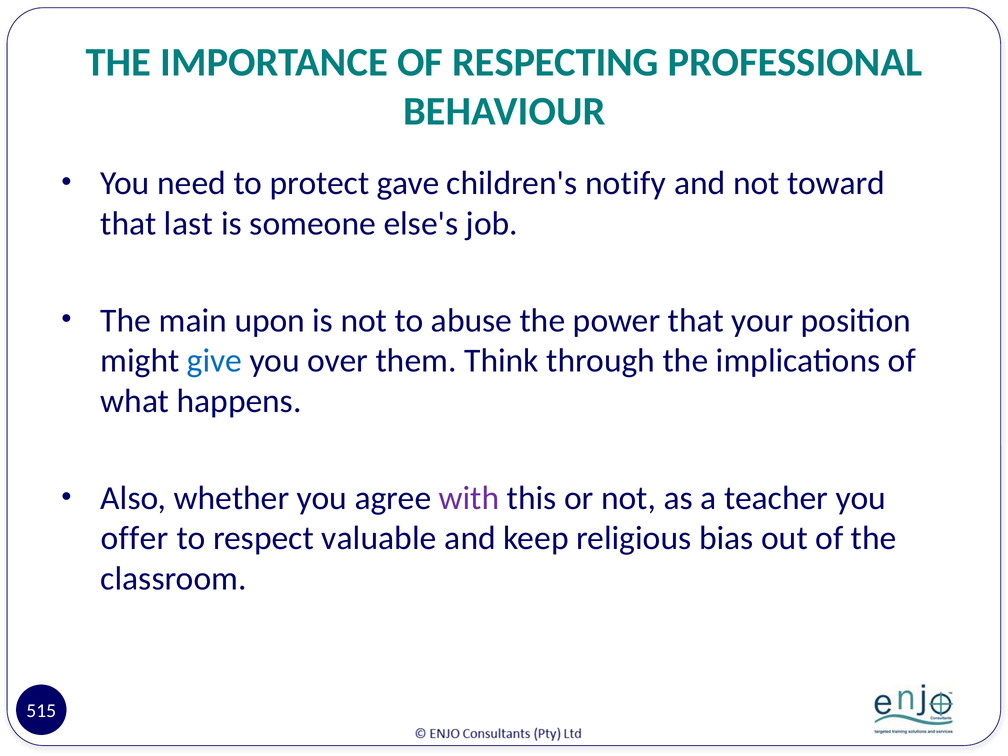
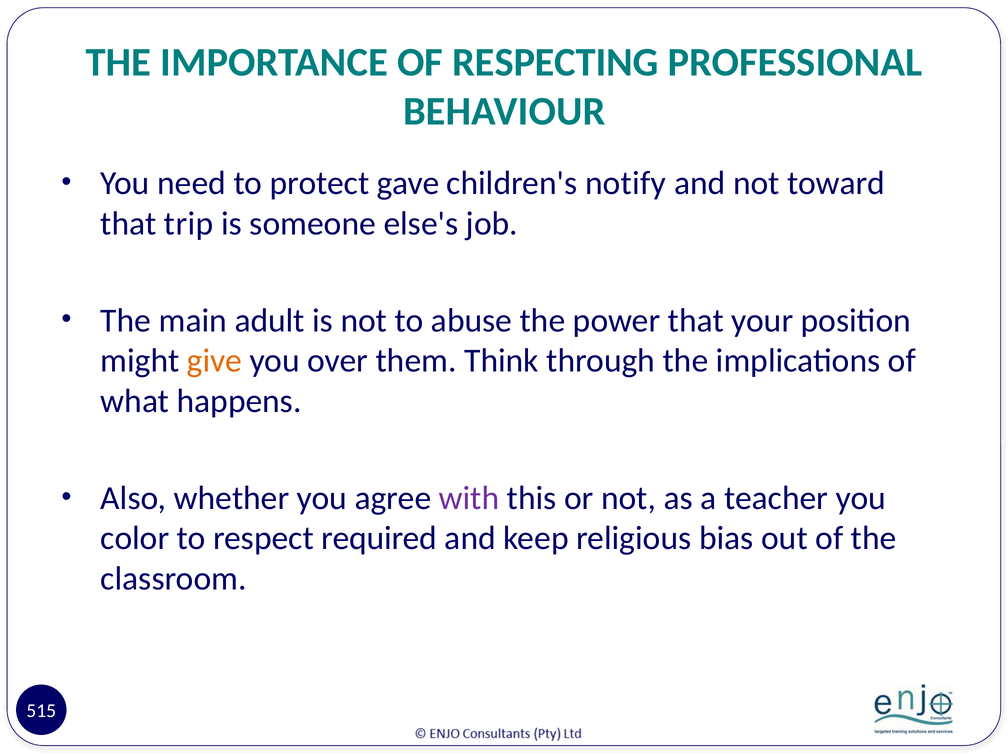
last: last -> trip (189, 224)
upon: upon -> adult (270, 321)
give colour: blue -> orange (214, 361)
offer: offer -> color (135, 538)
valuable: valuable -> required (379, 538)
